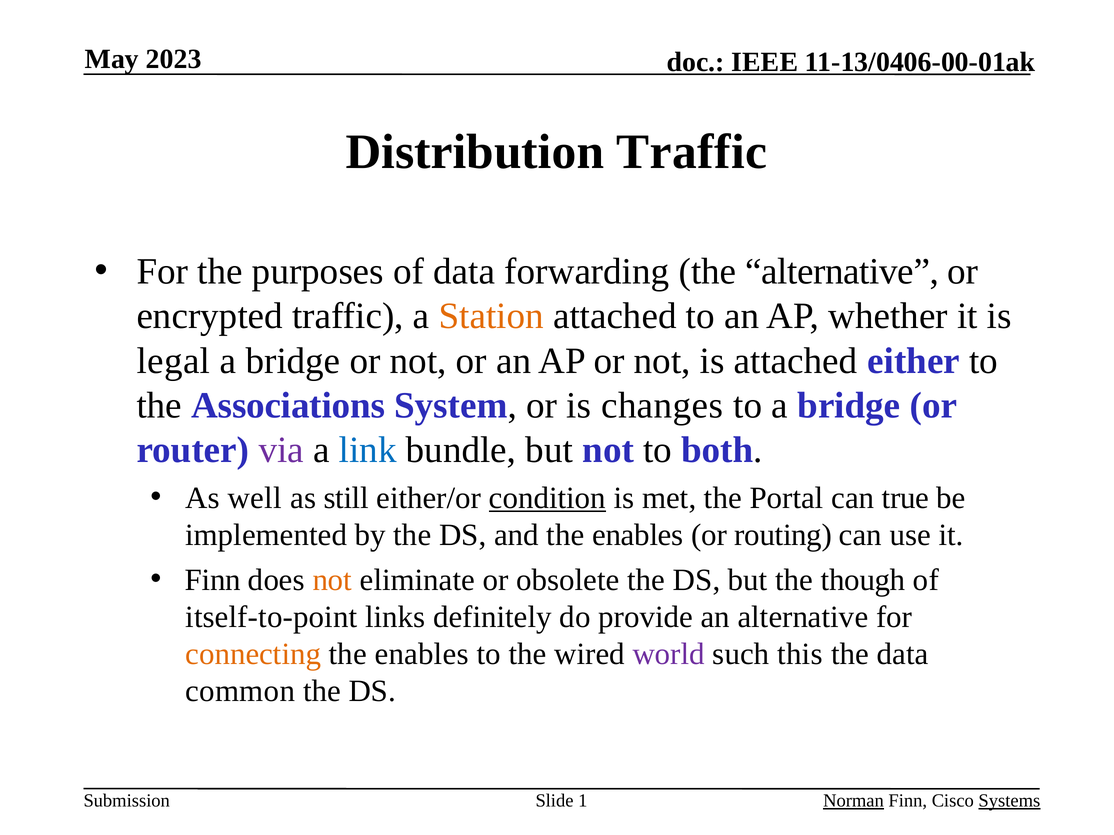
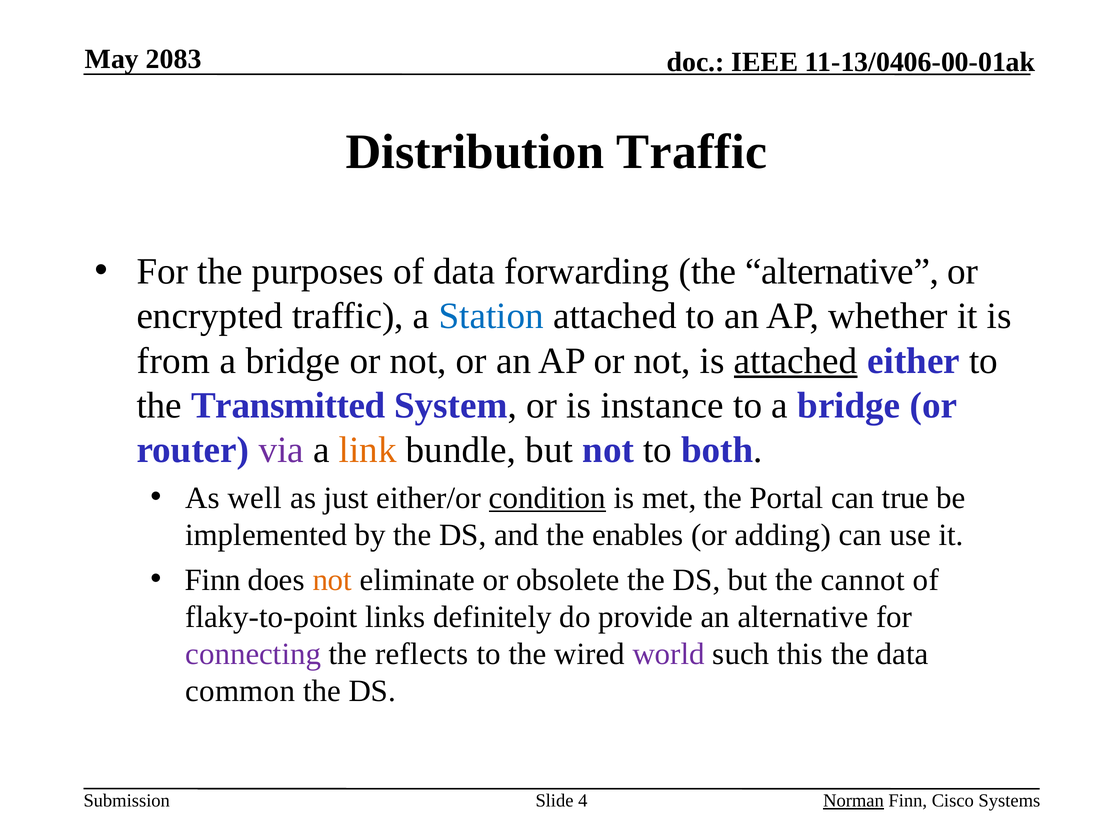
2023: 2023 -> 2083 (174, 59)
Station colour: orange -> blue (491, 316)
legal: legal -> from (173, 361)
attached underline: none -> present (796, 361)
Associations: Associations -> Transmitted (288, 406)
changes: changes -> instance (662, 406)
link colour: blue -> orange (368, 450)
still: still -> just (346, 498)
routing: routing -> adding (783, 535)
though: though -> cannot (863, 580)
itself-to-point: itself-to-point -> flaky-to-point (271, 617)
connecting colour: orange -> purple (253, 655)
enables: enables -> reflects (422, 655)
1: 1 -> 4 (583, 801)
Systems underline: present -> none (1009, 801)
